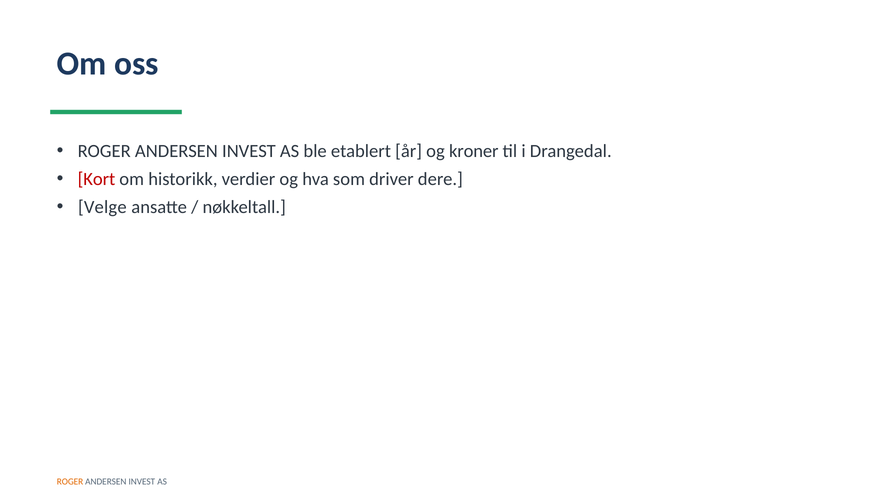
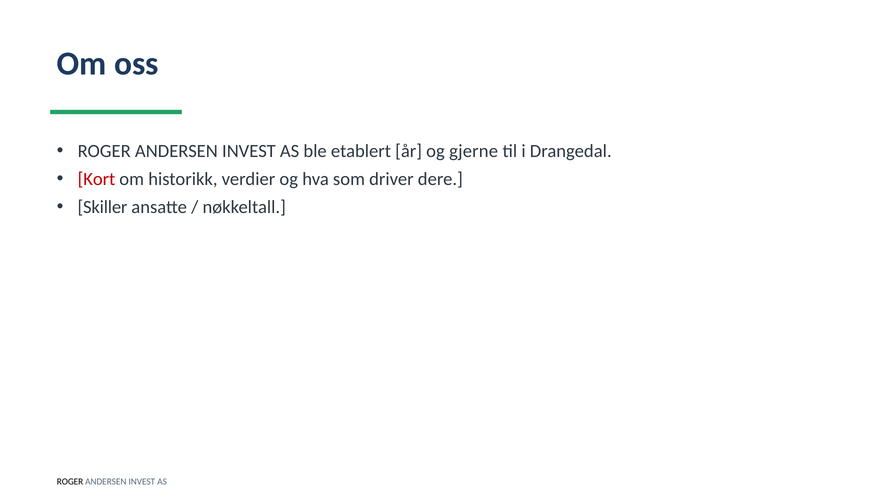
kroner: kroner -> gjerne (474, 151)
Velge: Velge -> Skiller (103, 207)
ROGER colour: orange -> black (70, 481)
